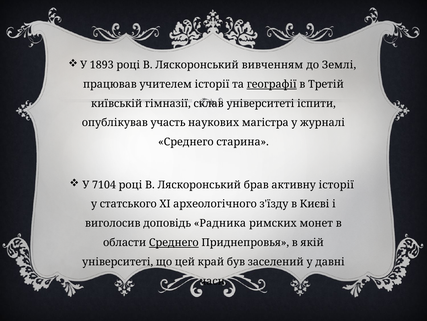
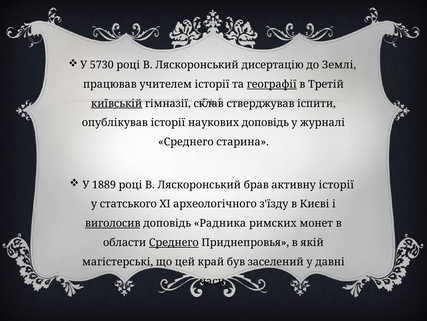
1893: 1893 -> 5730 (102, 65)
вивченням: вивченням -> дисертацію (273, 65)
київській underline: none -> present (117, 103)
склав університеті: університеті -> стверджував (260, 103)
опублікував участь: участь -> історії (168, 122)
наукових магістра: магістра -> доповідь (265, 122)
7104: 7104 -> 1889 (104, 184)
виголосив underline: none -> present (113, 223)
університеті: університеті -> магістерські (118, 261)
